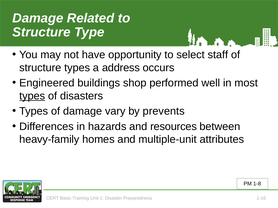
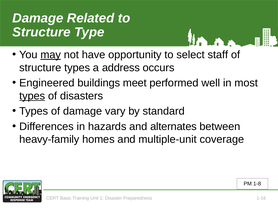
may underline: none -> present (51, 55)
shop: shop -> meet (135, 83)
prevents: prevents -> standard (164, 111)
resources: resources -> alternates (174, 127)
attributes: attributes -> coverage (222, 140)
